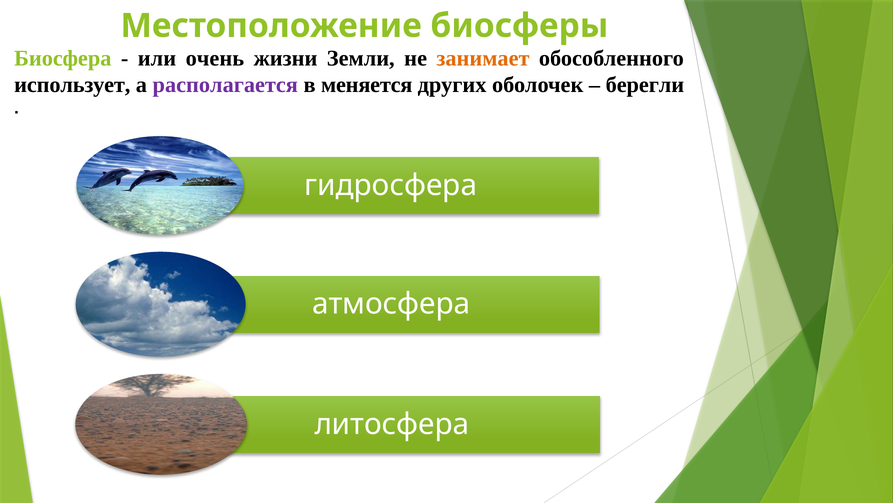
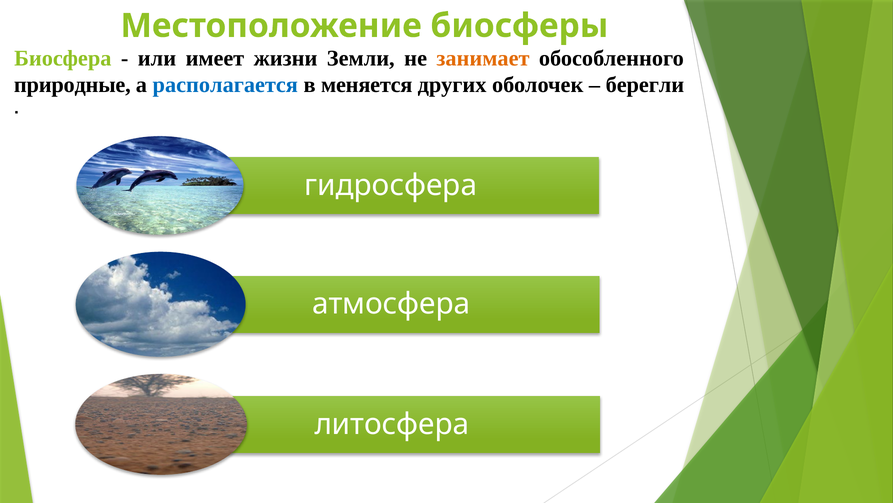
очень: очень -> имеет (215, 58)
использует: использует -> природные (72, 85)
располагается colour: purple -> blue (225, 85)
